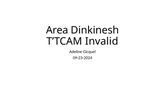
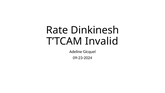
Area: Area -> Rate (57, 30)
